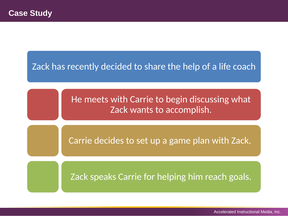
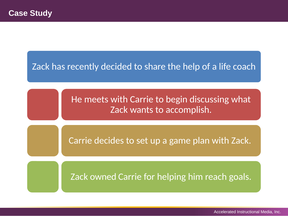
speaks: speaks -> owned (103, 177)
